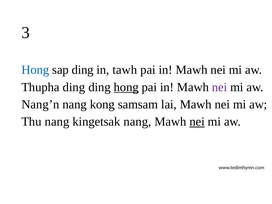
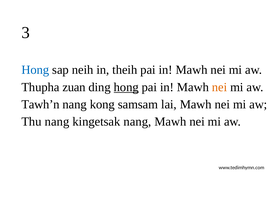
sap ding: ding -> neih (83, 70)
tawh: tawh -> theih (125, 70)
Thupha ding: ding -> zuan (74, 87)
nei colour: purple -> orange (220, 87)
Nang’n: Nang’n -> Tawh’n (40, 104)
nei underline: present -> none (197, 122)
